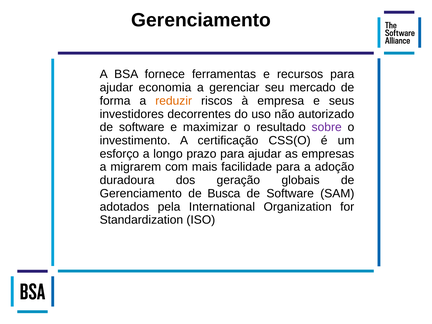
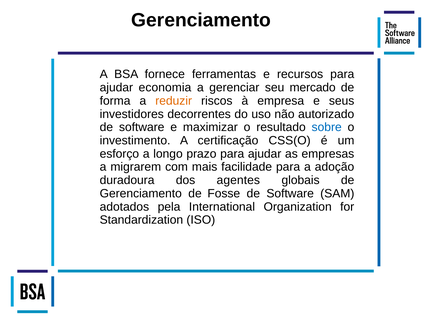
sobre colour: purple -> blue (327, 127)
geração: geração -> agentes (238, 180)
Busca: Busca -> Fosse (224, 194)
